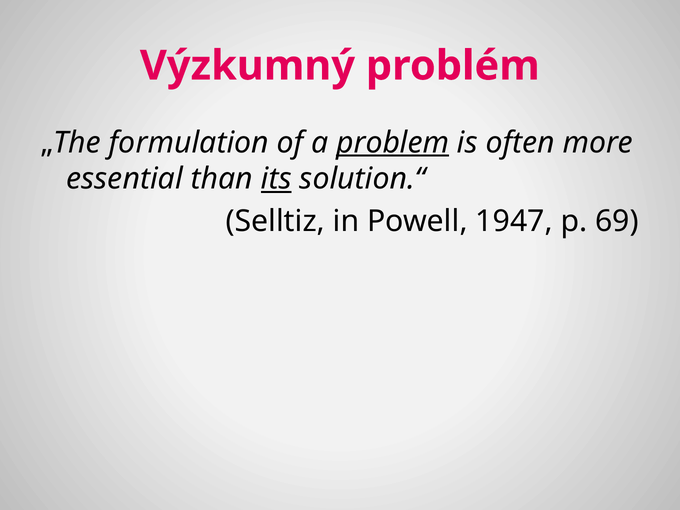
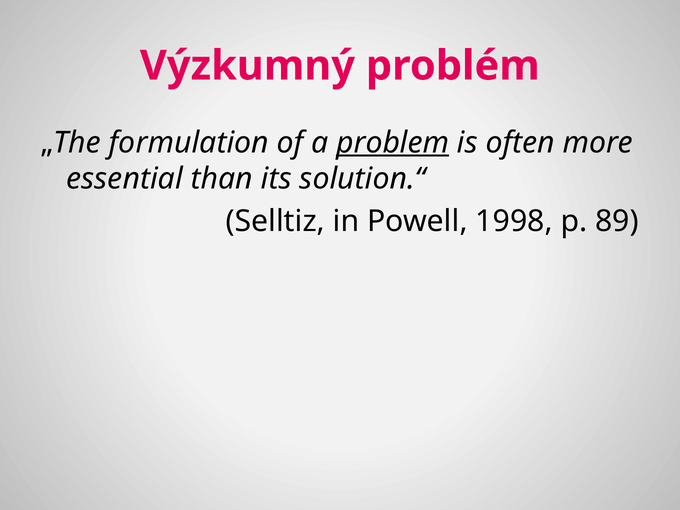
its underline: present -> none (276, 179)
1947: 1947 -> 1998 (514, 221)
69: 69 -> 89 (617, 221)
